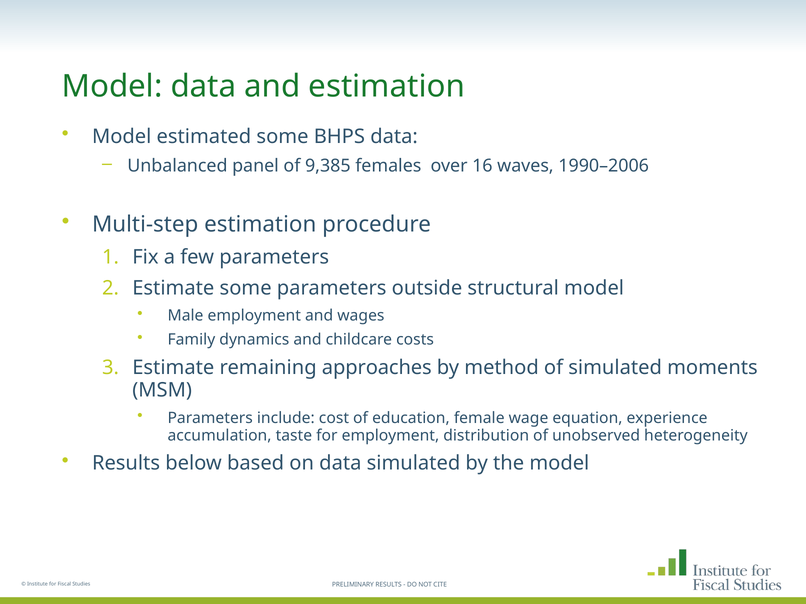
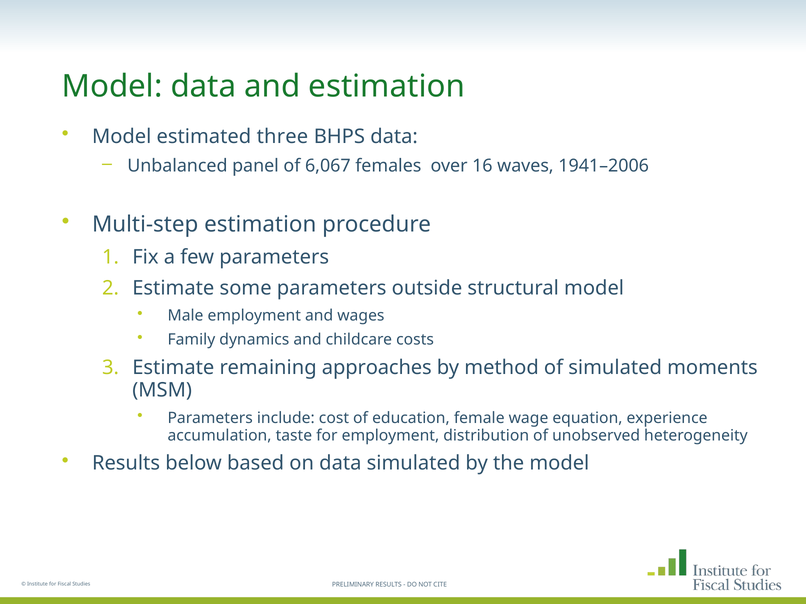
estimated some: some -> three (282, 137)
9,385: 9,385 -> 6,067 (328, 166)
1990–2006: 1990–2006 -> 1941–2006 (604, 166)
